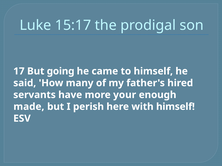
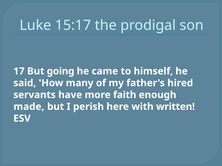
your: your -> faith (125, 95)
with himself: himself -> written (175, 107)
